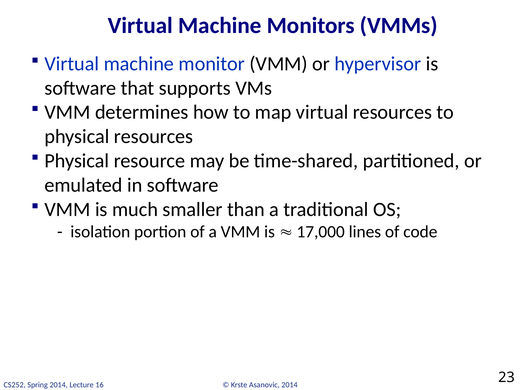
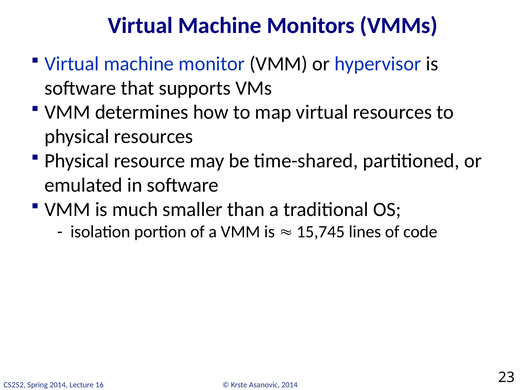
17,000: 17,000 -> 15,745 (321, 232)
